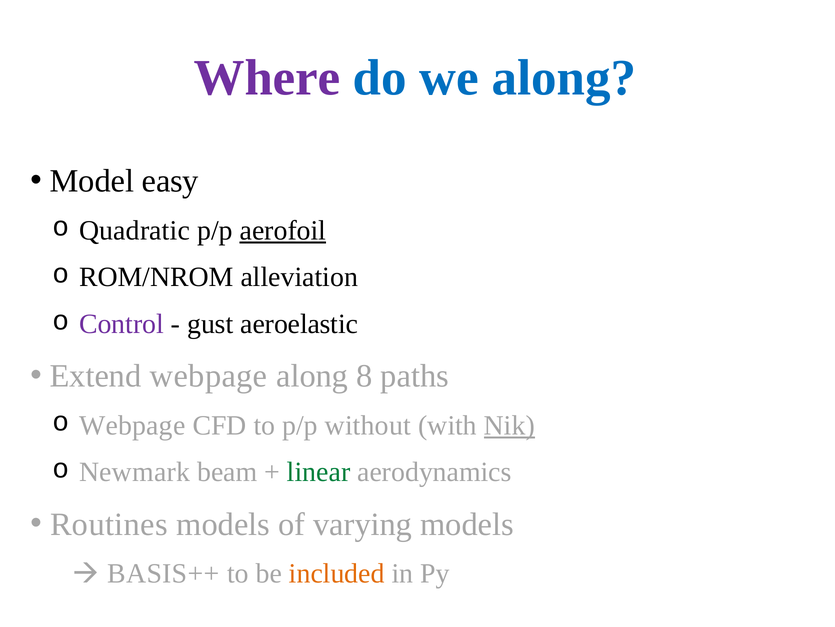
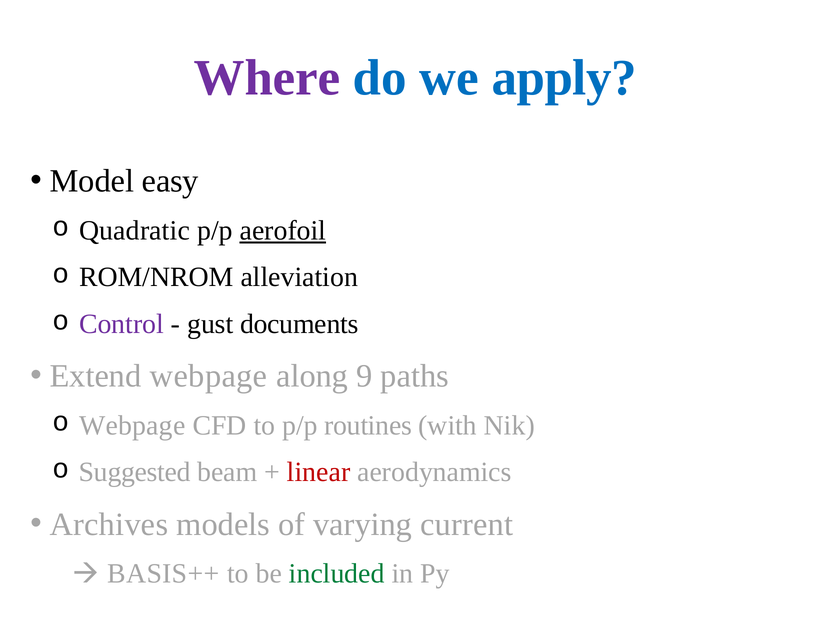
we along: along -> apply (564, 78)
aeroelastic: aeroelastic -> documents (299, 324)
8: 8 -> 9 (364, 376)
without: without -> routines (368, 425)
Nik underline: present -> none (509, 425)
Newmark: Newmark -> Suggested (135, 472)
linear colour: green -> red (319, 472)
Routines: Routines -> Archives (109, 524)
varying models: models -> current (467, 524)
included colour: orange -> green (337, 573)
